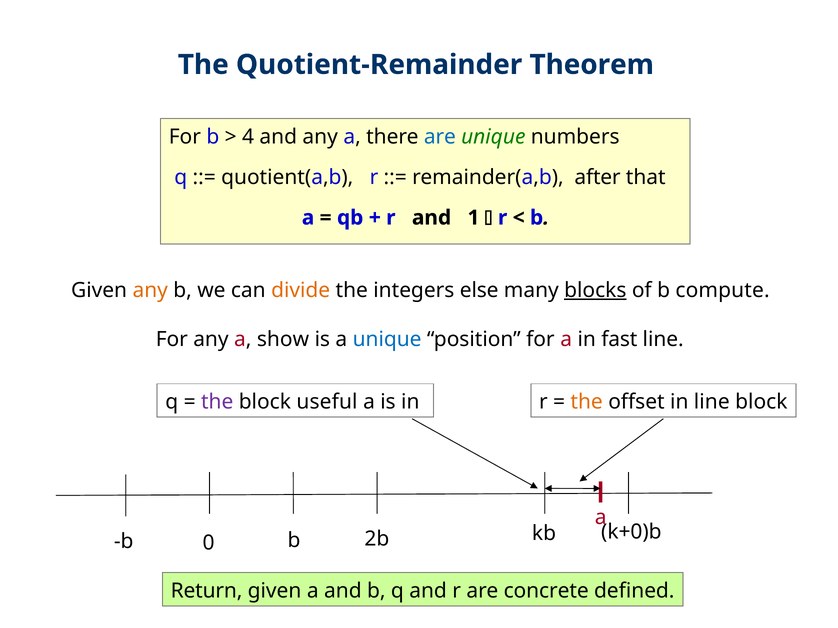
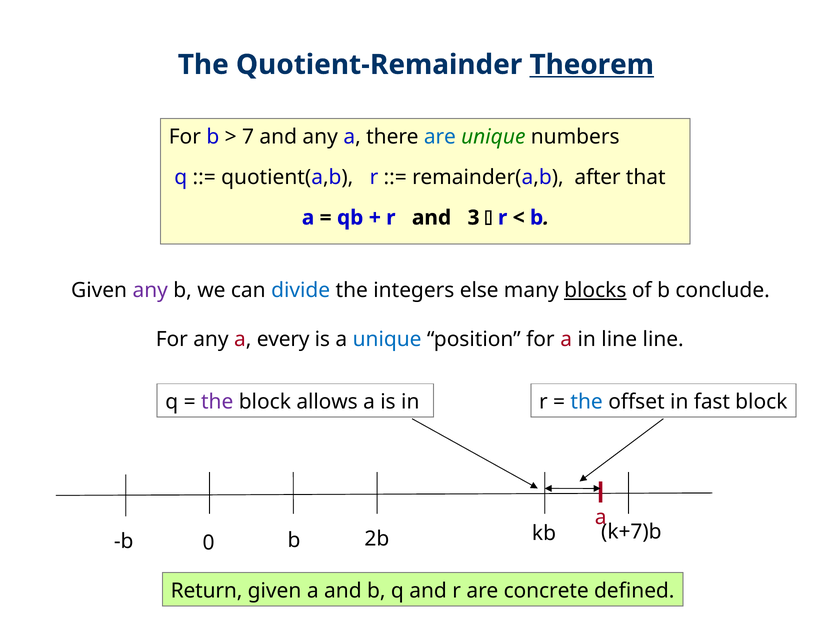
Theorem underline: none -> present (592, 65)
4: 4 -> 7 (248, 137)
1: 1 -> 3 (474, 218)
any colour: orange -> purple (150, 290)
divide colour: orange -> blue (301, 290)
compute: compute -> conclude (723, 290)
show: show -> every (283, 339)
in fast: fast -> line (619, 339)
useful: useful -> allows (327, 402)
the colour: orange -> blue (587, 402)
in line: line -> fast (712, 402)
k+0)b: k+0)b -> k+7)b (631, 532)
